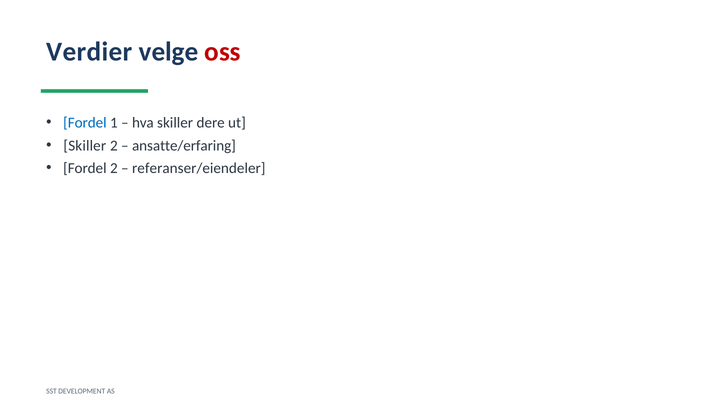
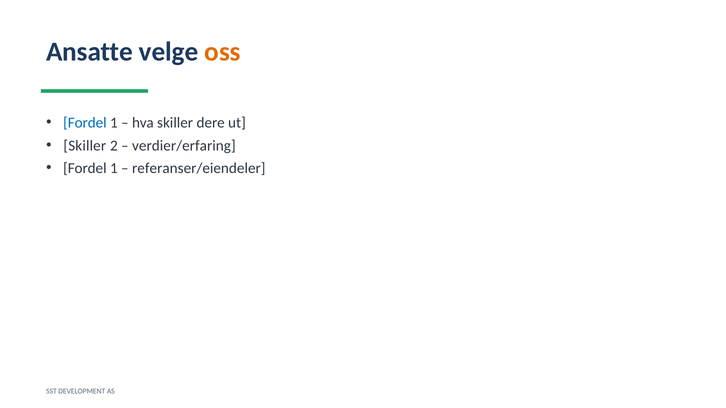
Verdier: Verdier -> Ansatte (90, 52)
oss colour: red -> orange (223, 52)
ansatte/erfaring: ansatte/erfaring -> verdier/erfaring (184, 146)
2: 2 -> 1 (114, 168)
